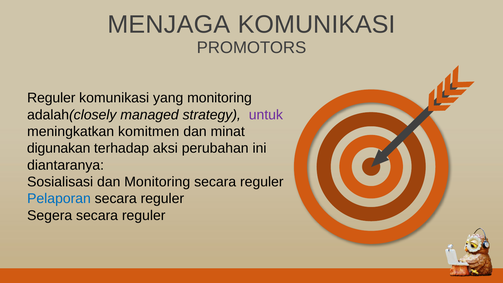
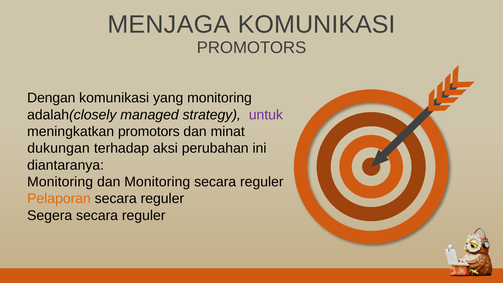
Reguler: Reguler -> Dengan (51, 98)
meningkatkan komitmen: komitmen -> promotors (149, 132)
digunakan: digunakan -> dukungan (59, 148)
Sosialisasi: Sosialisasi -> Monitoring (60, 182)
Pelaporan colour: blue -> orange (59, 199)
